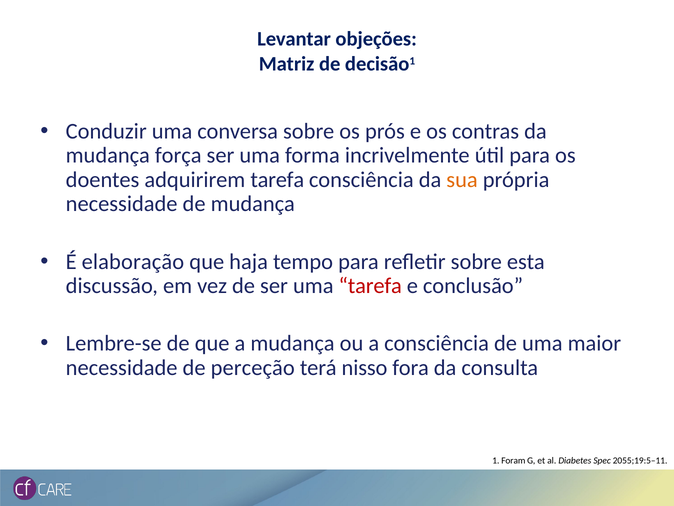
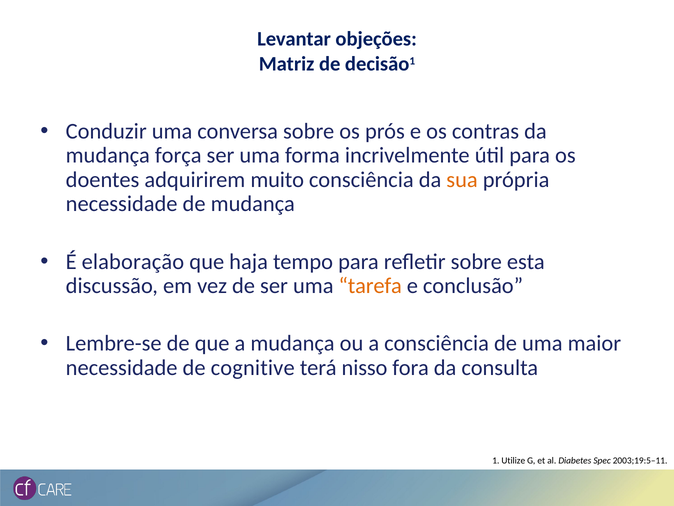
adquirirem tarefa: tarefa -> muito (277, 180)
tarefa colour: red -> orange (370, 286)
perceção: perceção -> cognitive (253, 367)
Foram: Foram -> Utilize (513, 460)
2055;19:5–11: 2055;19:5–11 -> 2003;19:5–11 (640, 460)
